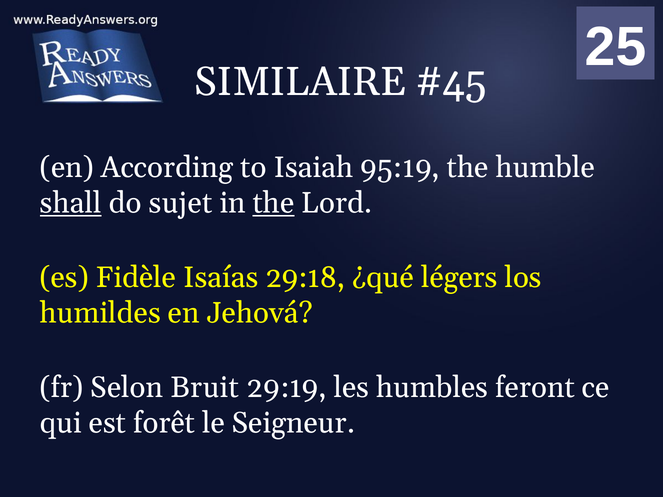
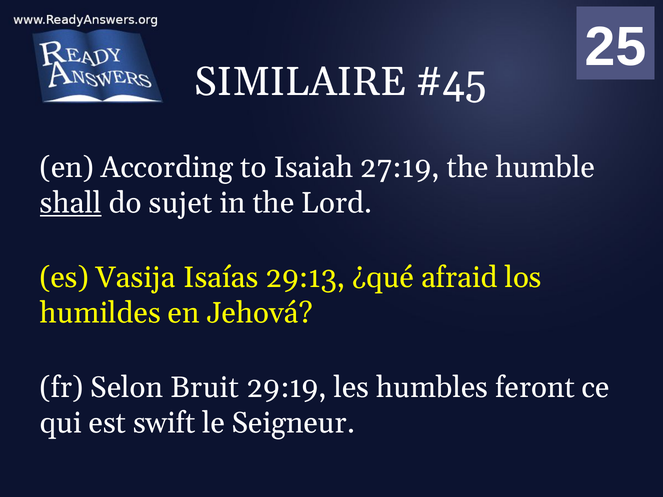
95:19: 95:19 -> 27:19 (400, 168)
the underline: present -> none (274, 203)
Fidèle: Fidèle -> Vasija (136, 278)
29:18: 29:18 -> 29:13 (305, 278)
légers: légers -> afraid (459, 278)
forêt: forêt -> swift (164, 423)
